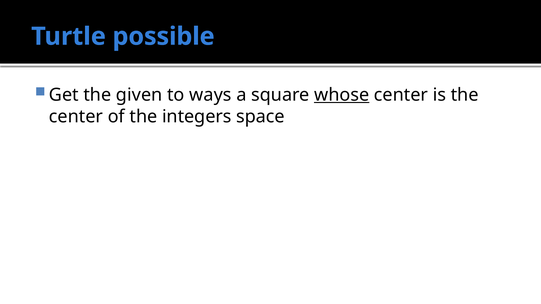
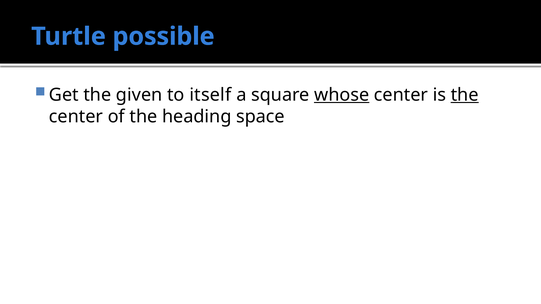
ways: ways -> itself (210, 95)
the underline: none -> present (465, 95)
integers: integers -> heading (197, 117)
